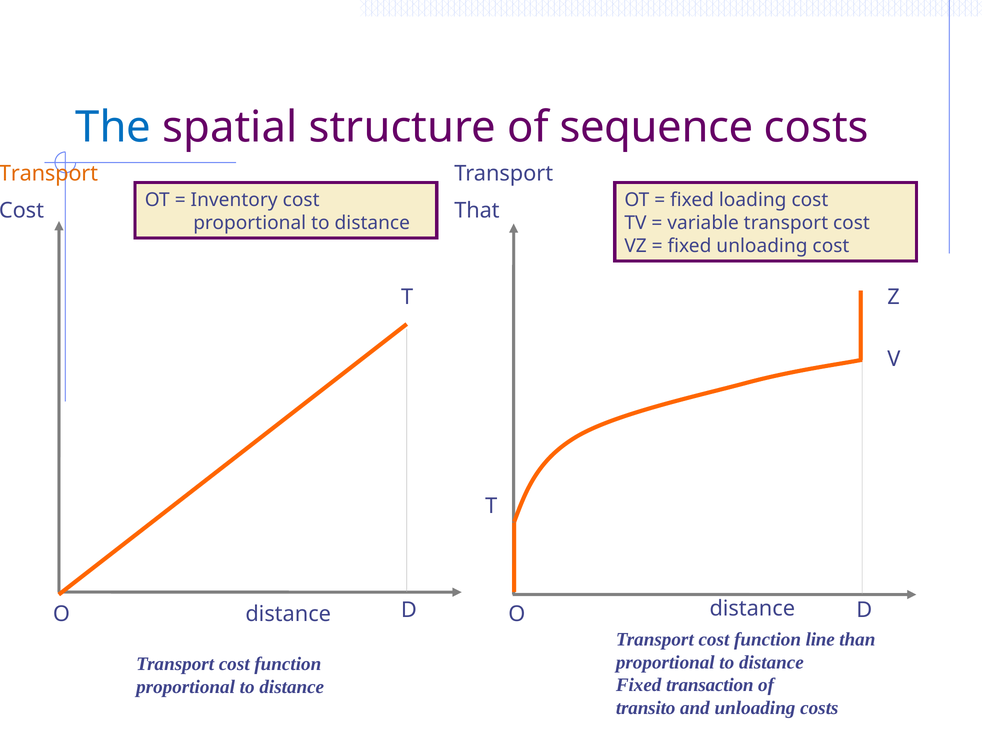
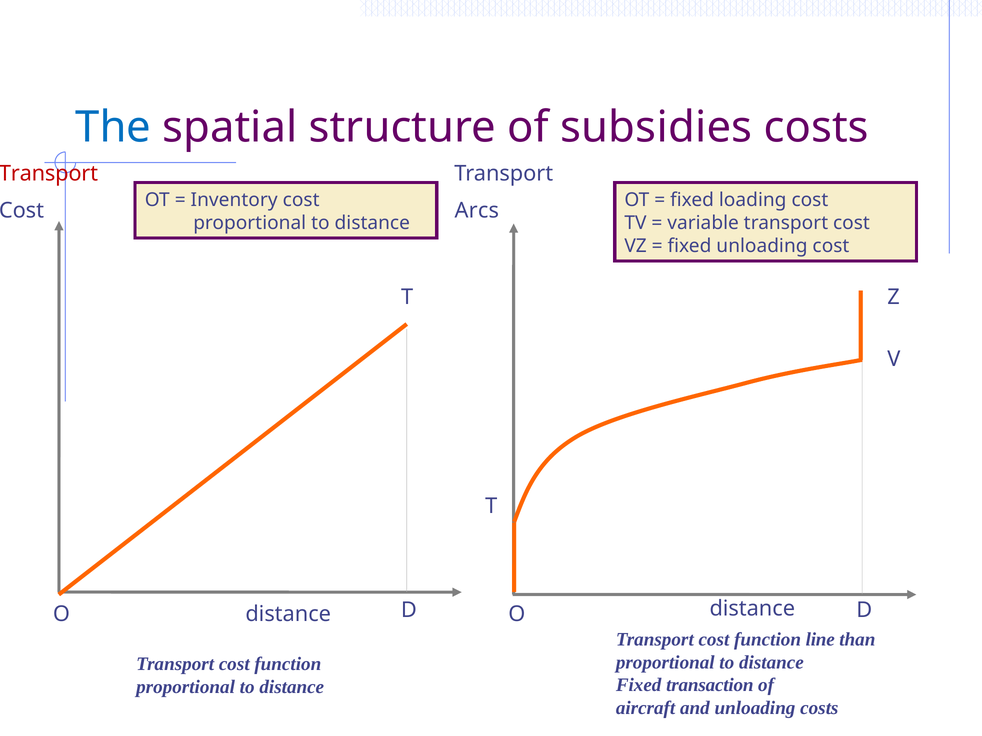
sequence: sequence -> subsidies (656, 127)
Transport colour: orange -> red (48, 174)
That: That -> Arcs (477, 211)
transito: transito -> aircraft (646, 709)
